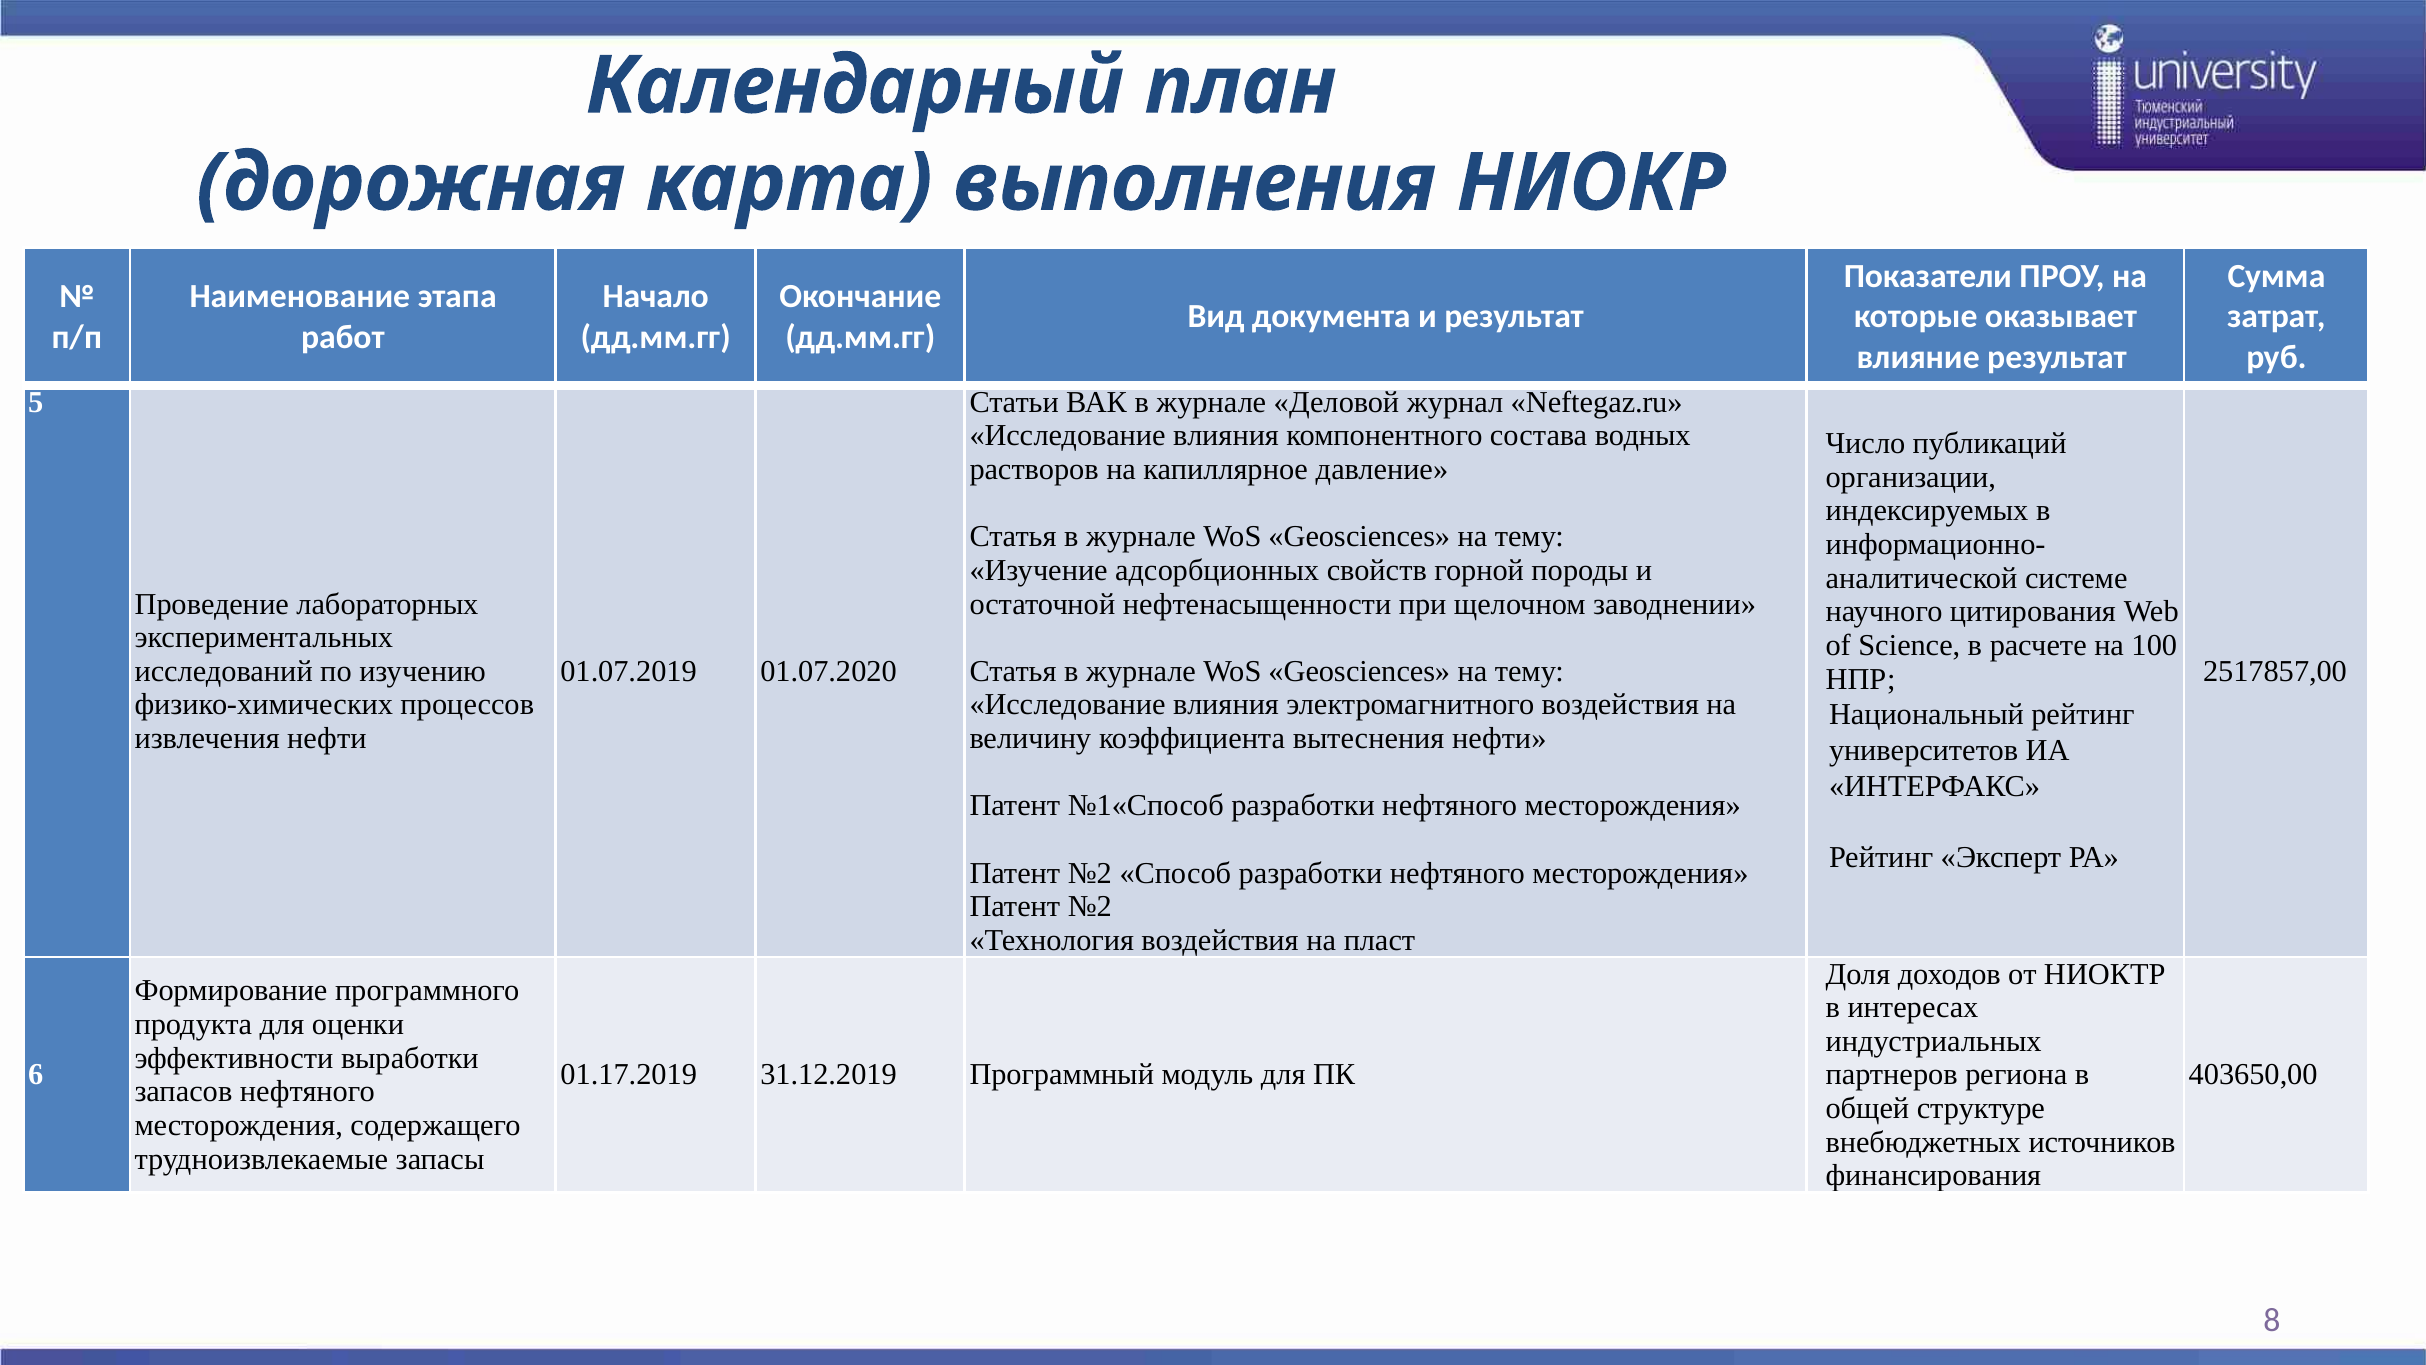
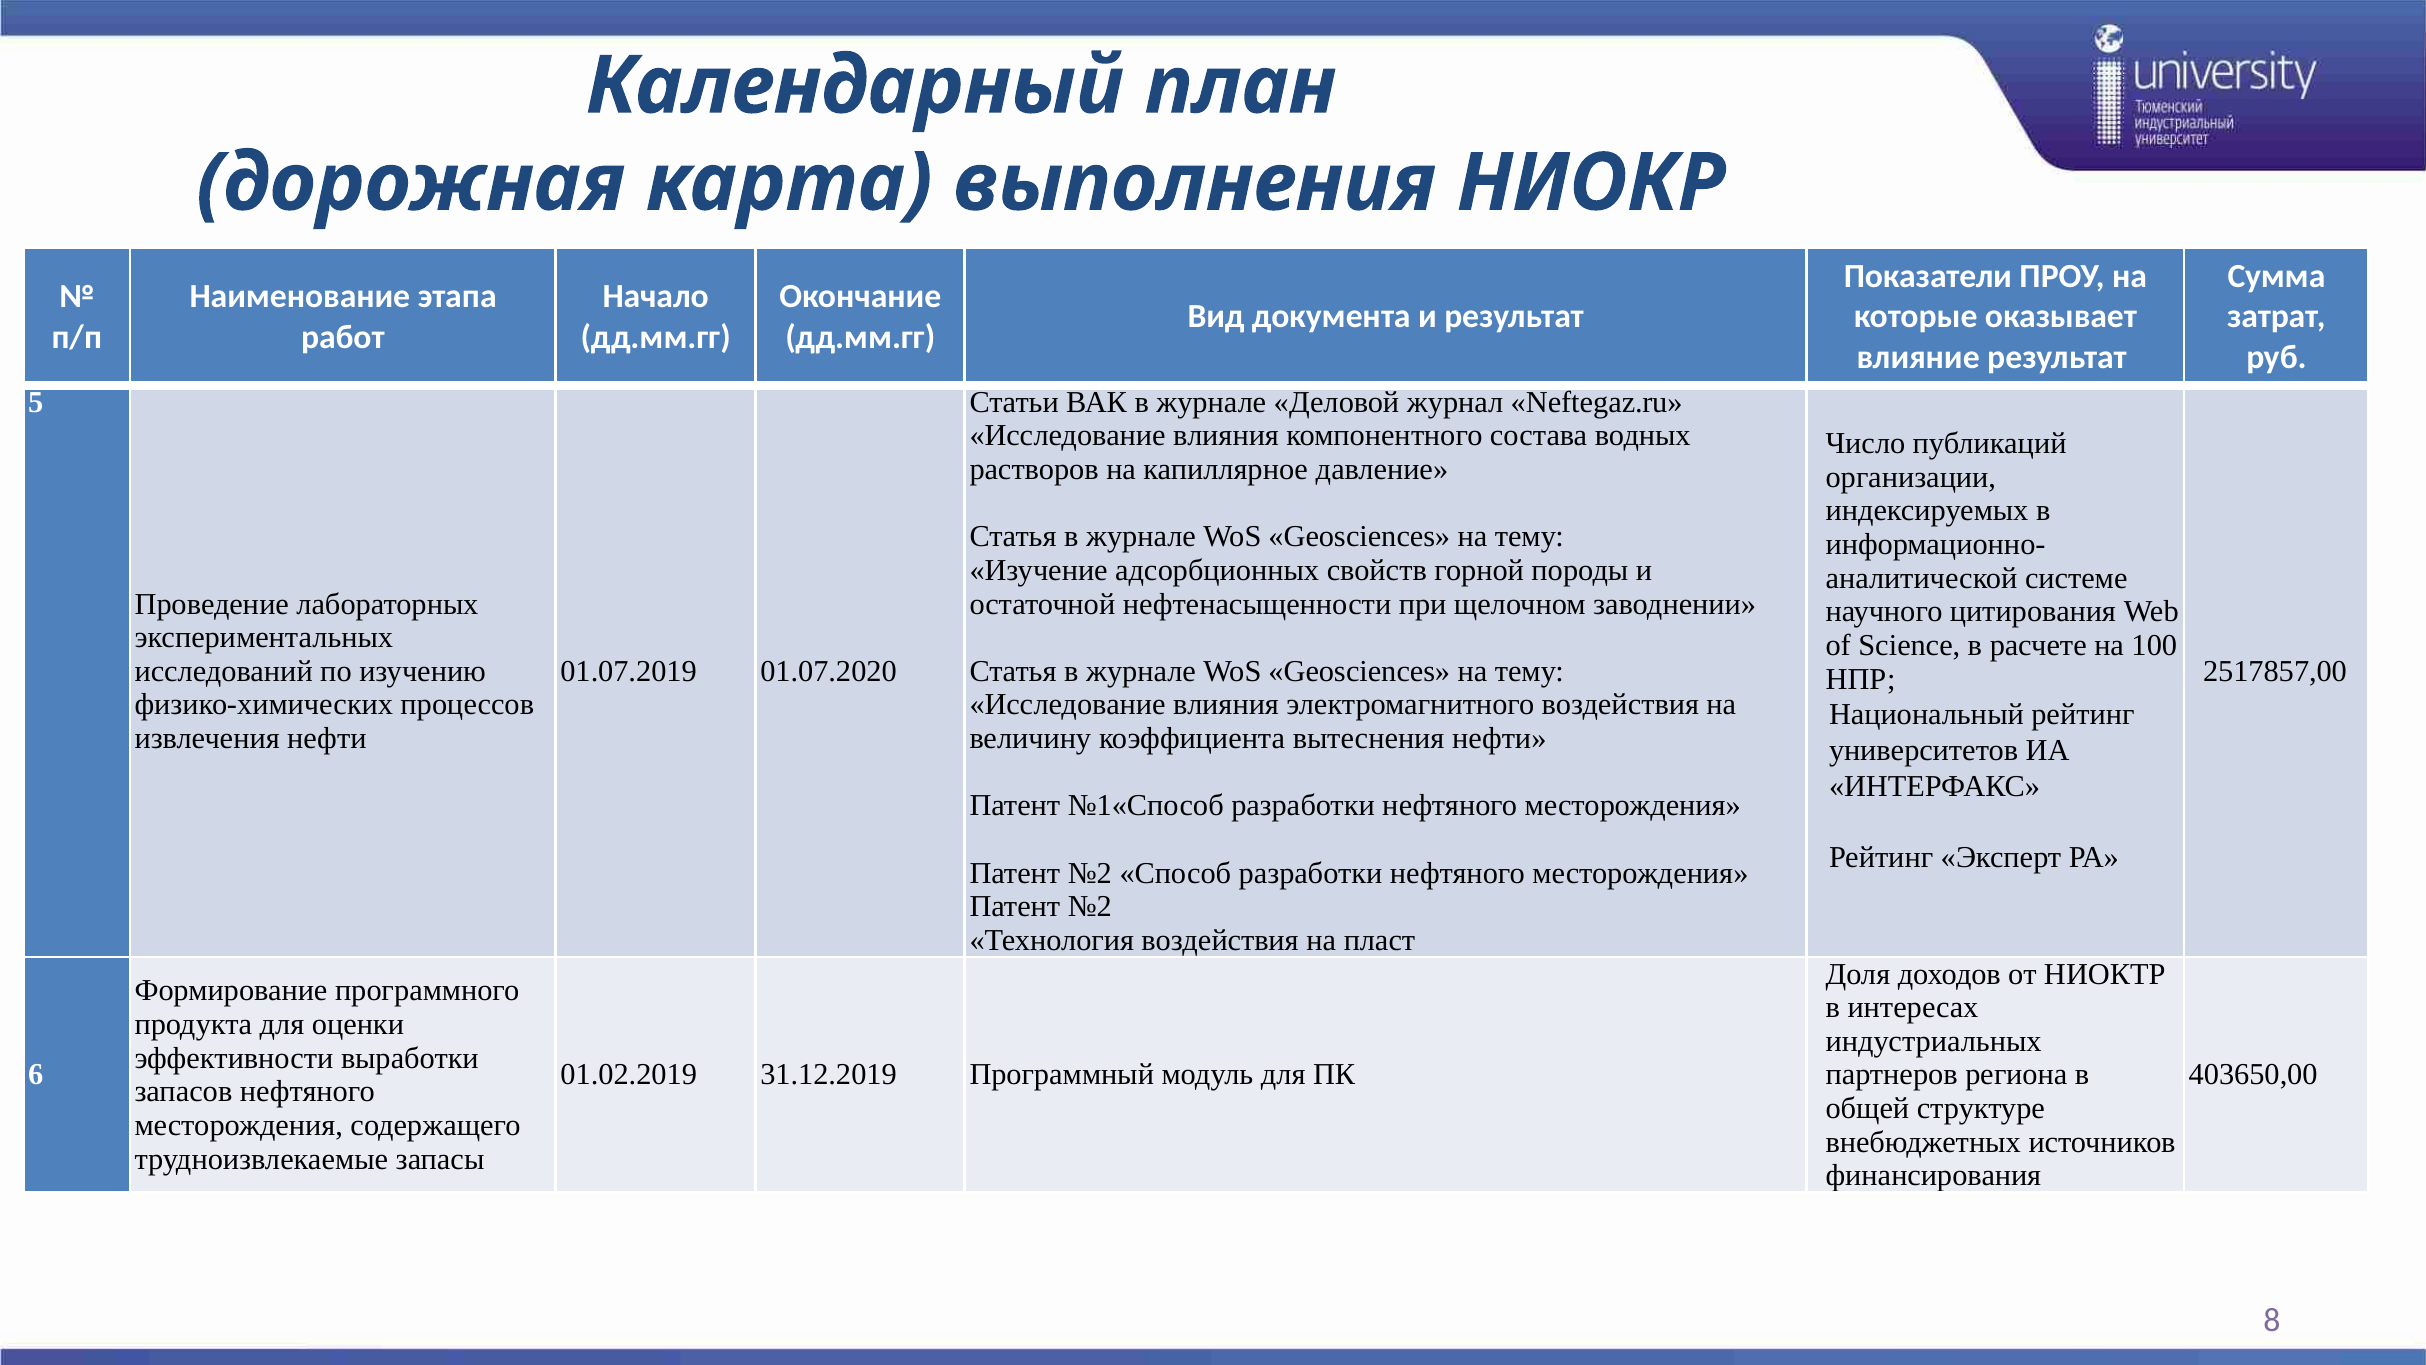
01.17.2019: 01.17.2019 -> 01.02.2019 (629, 1075)
